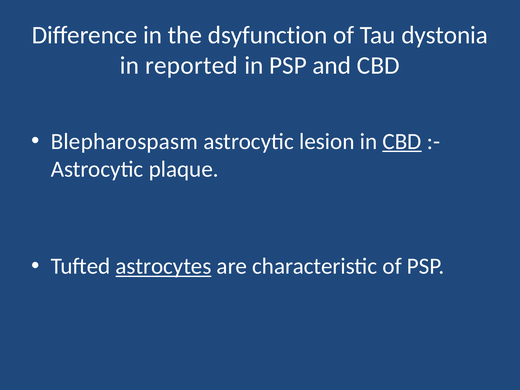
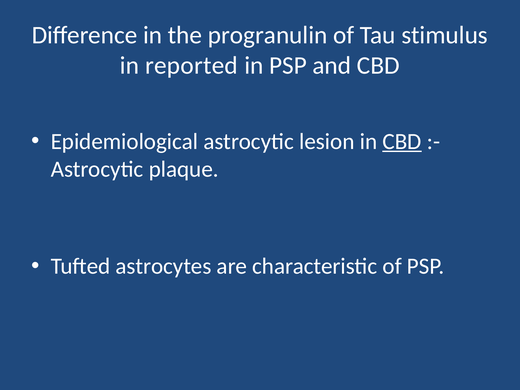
dsyfunction: dsyfunction -> progranulin (268, 35)
dystonia: dystonia -> stimulus (445, 35)
Blepharospasm: Blepharospasm -> Epidemiological (124, 141)
astrocytes underline: present -> none (163, 266)
